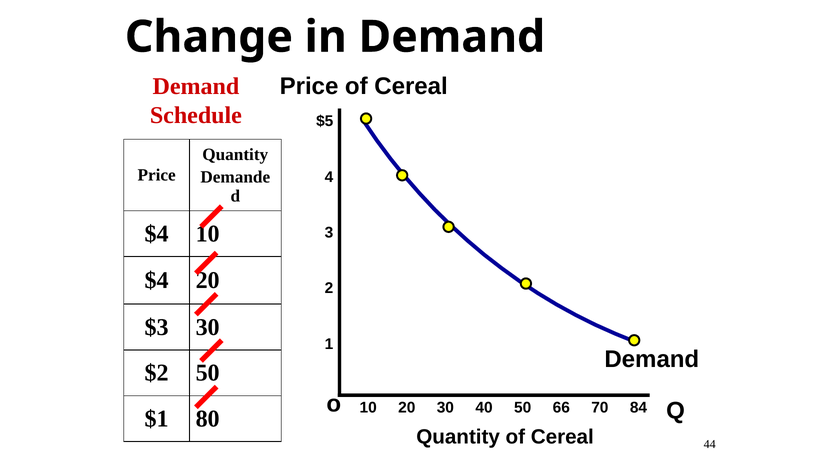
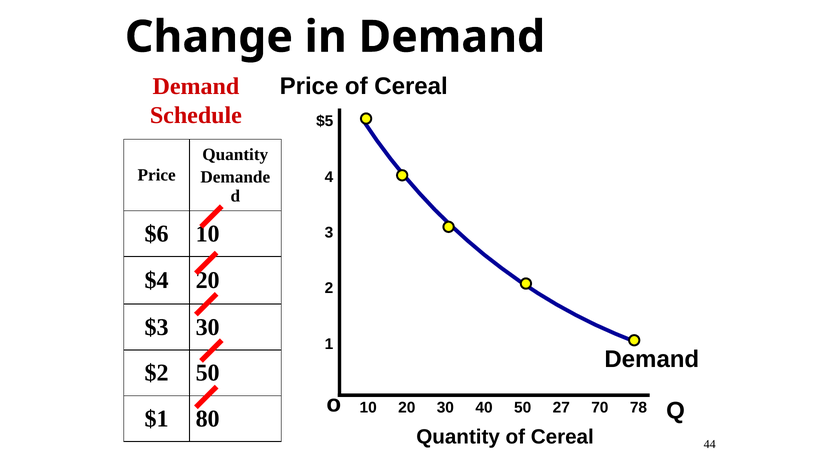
$4: $4 -> $6 (157, 234)
66: 66 -> 27 (561, 408)
84: 84 -> 78 (638, 408)
